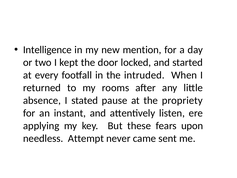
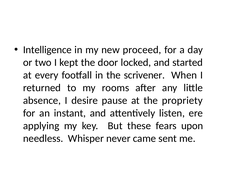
mention: mention -> proceed (142, 50)
intruded: intruded -> scrivener (144, 75)
stated: stated -> desire (85, 100)
Attempt: Attempt -> Whisper (86, 138)
